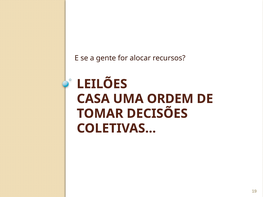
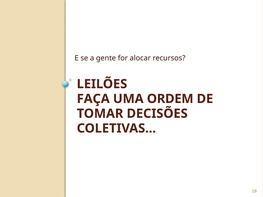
CASA: CASA -> FAÇA (93, 99)
